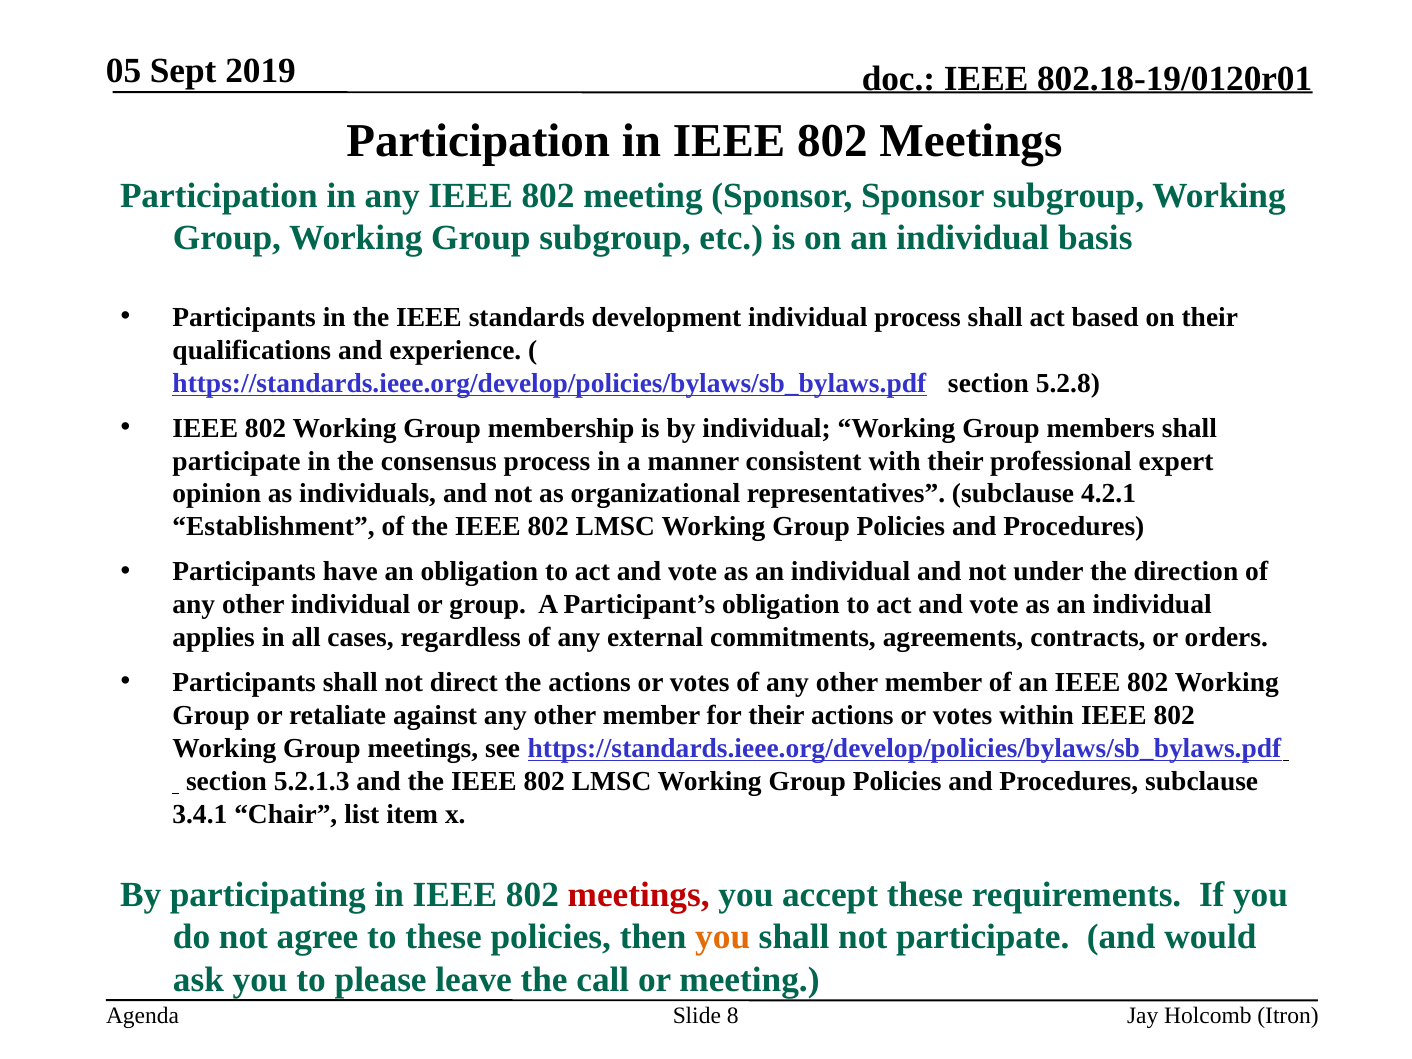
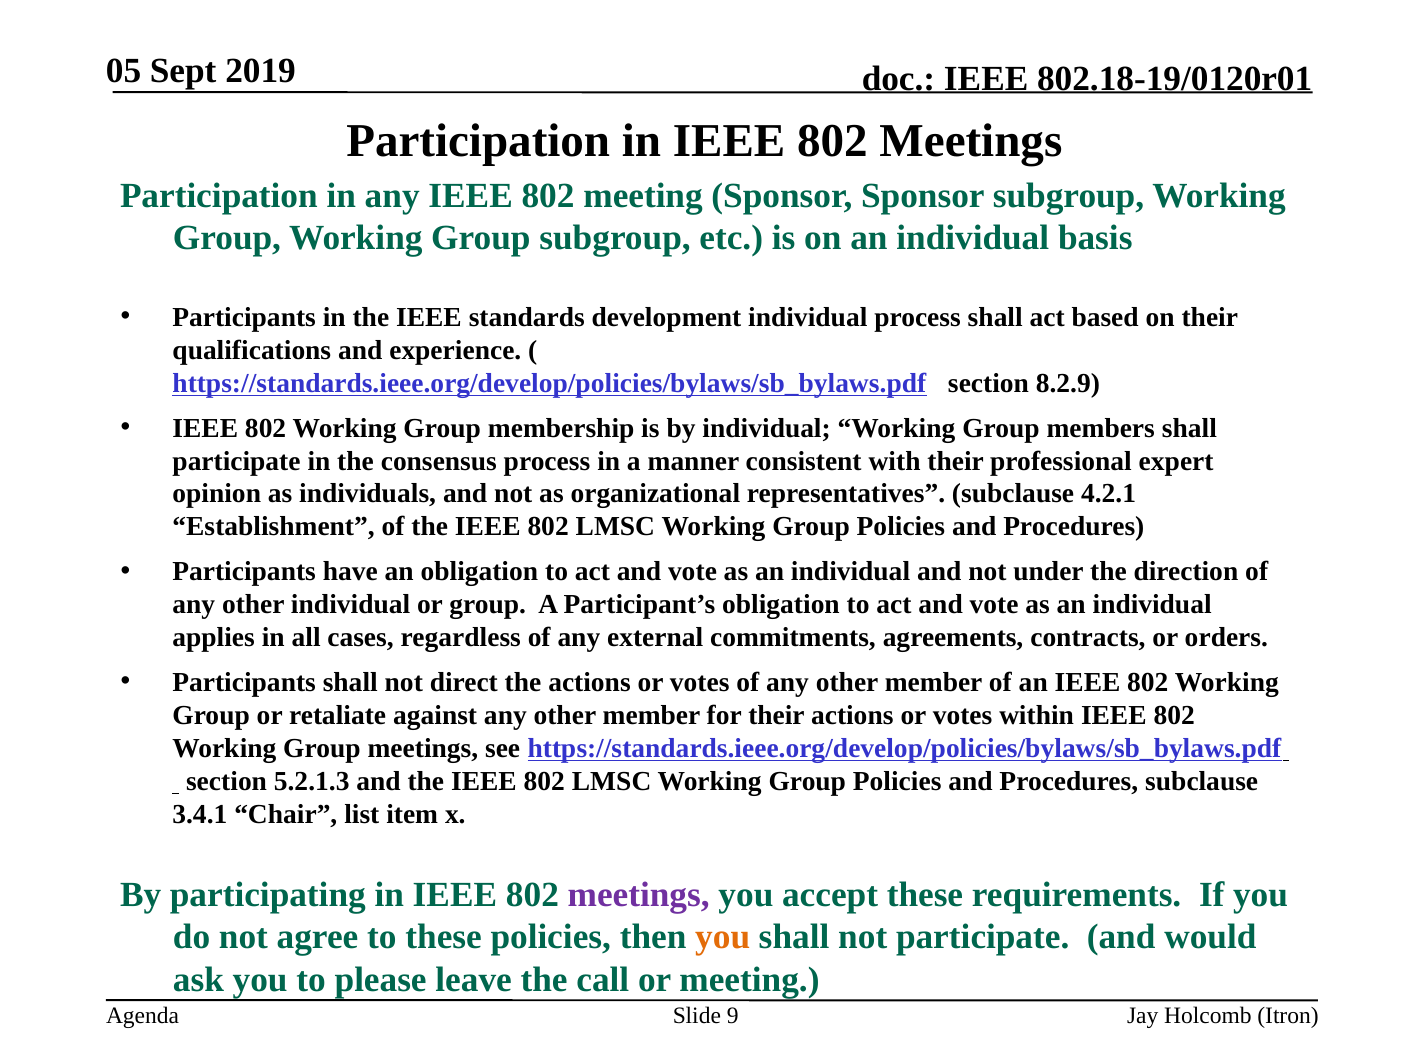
5.2.8: 5.2.8 -> 8.2.9 (1068, 383)
meetings colour: red -> purple (639, 895)
8: 8 -> 9 (733, 1016)
